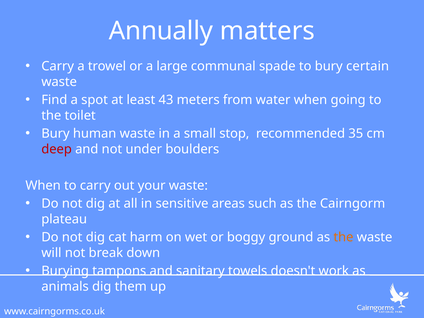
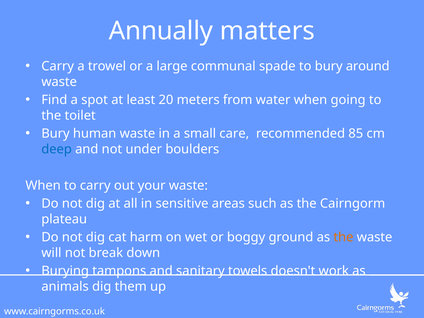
certain: certain -> around (368, 66)
43: 43 -> 20 (166, 100)
stop: stop -> care (234, 134)
35: 35 -> 85 (356, 134)
deep colour: red -> blue (57, 149)
